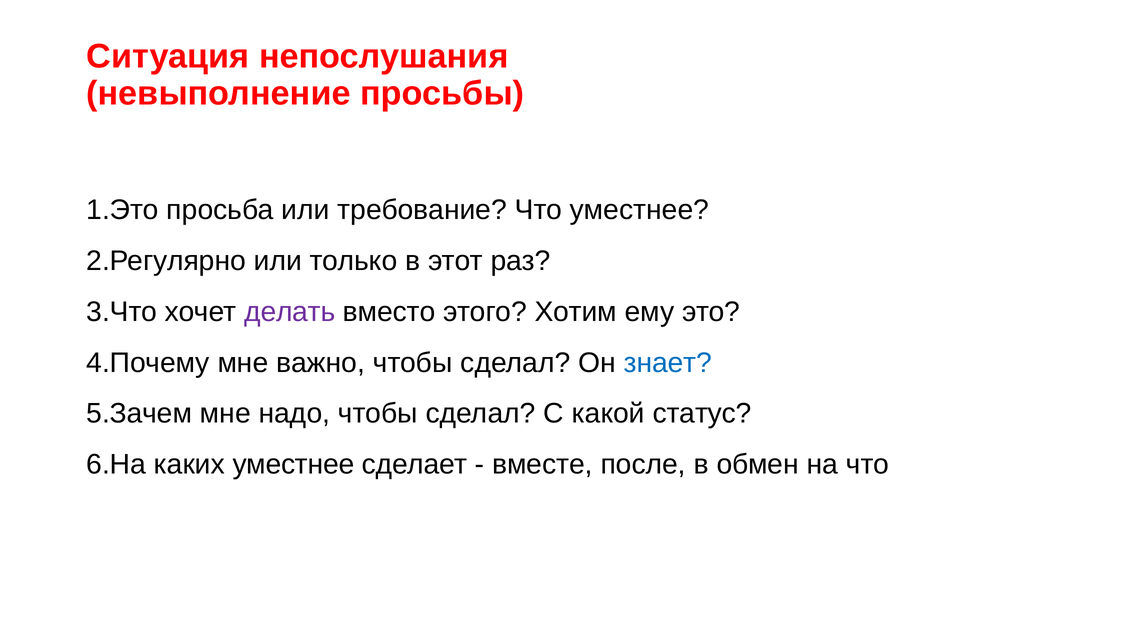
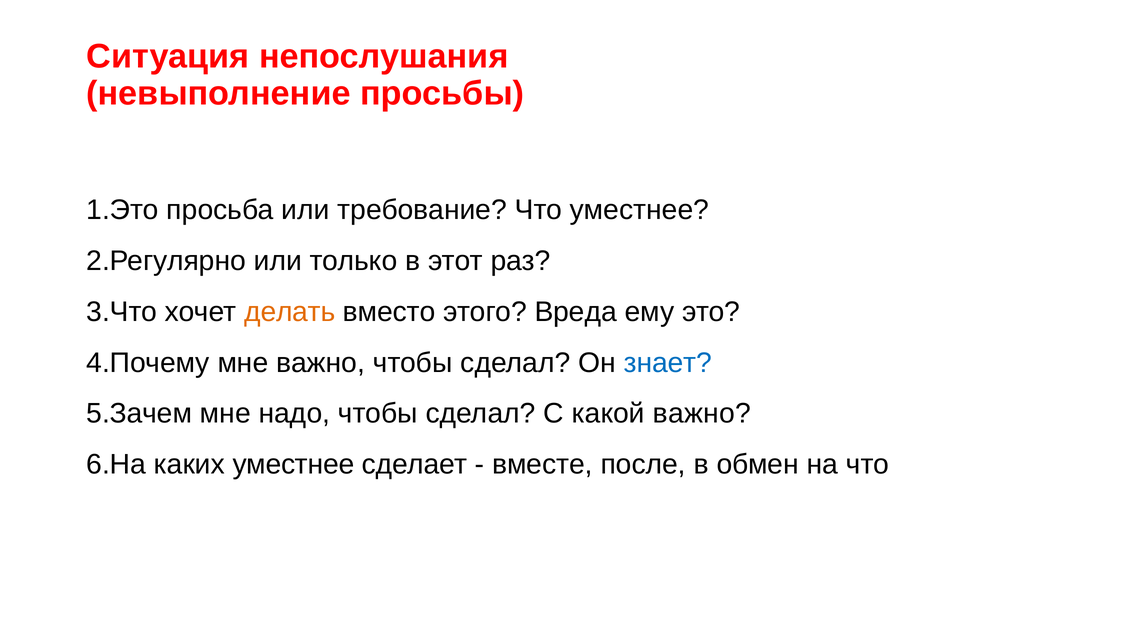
делать colour: purple -> orange (290, 312)
Хотим: Хотим -> Вреда (576, 312)
какой статус: статус -> важно (702, 414)
